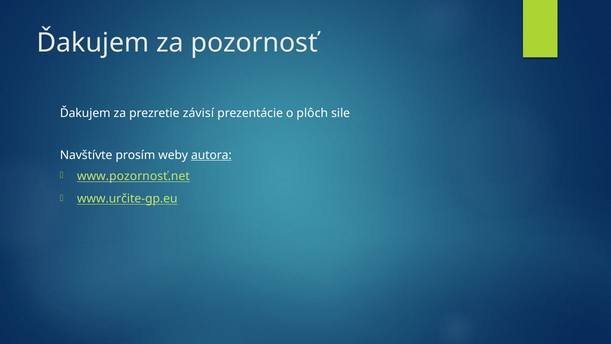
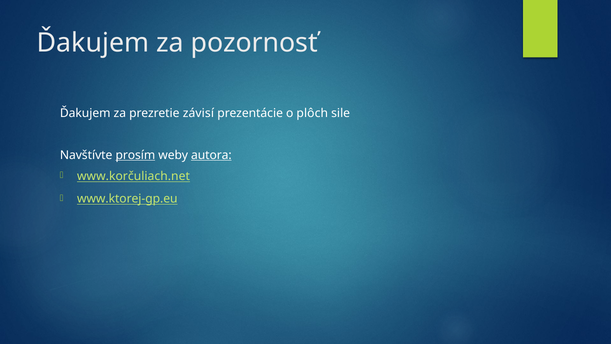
prosím underline: none -> present (135, 155)
www.pozornosť.net: www.pozornosť.net -> www.korčuliach.net (133, 176)
www.určite-gp.eu: www.určite-gp.eu -> www.ktorej-gp.eu (127, 199)
